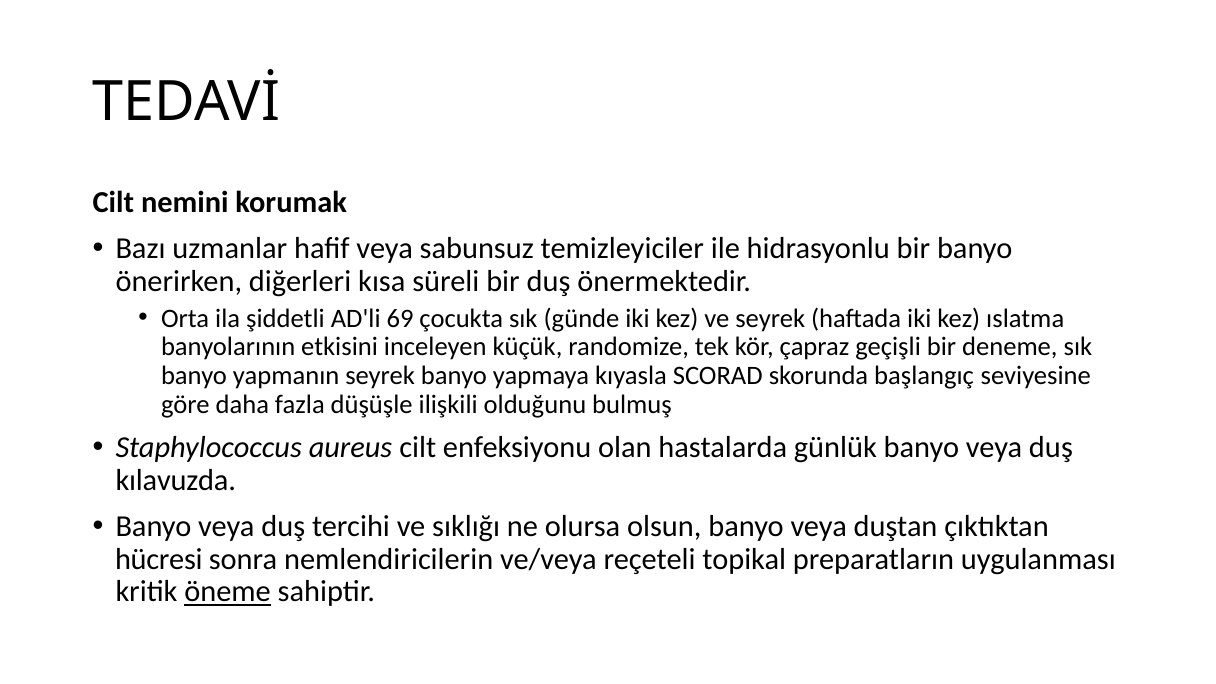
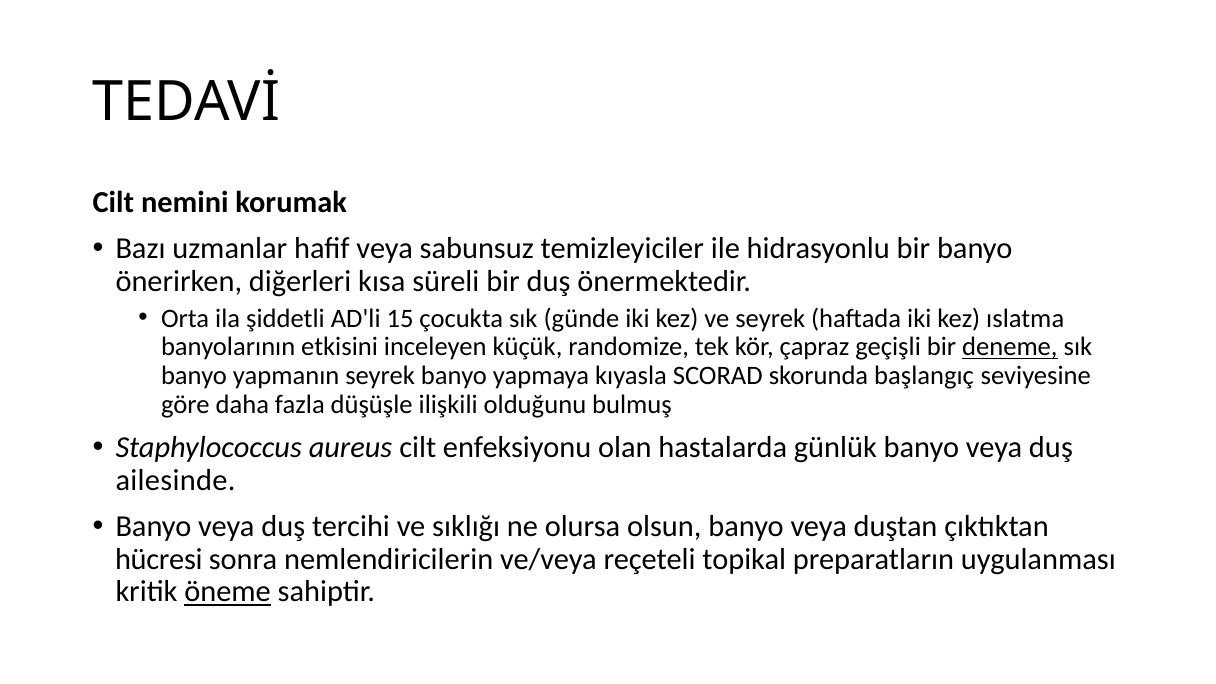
69: 69 -> 15 (400, 318)
deneme underline: none -> present (1010, 347)
kılavuzda: kılavuzda -> ailesinde (175, 481)
